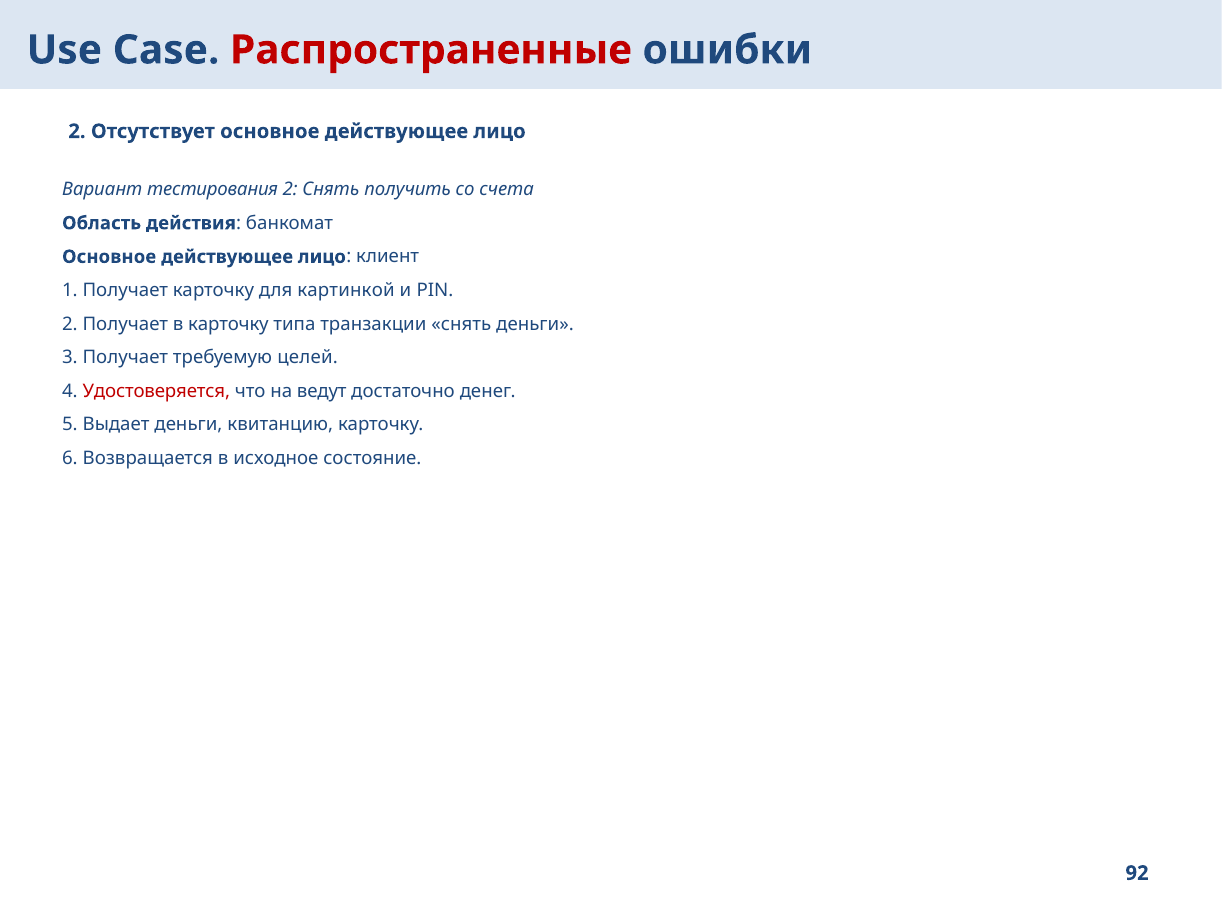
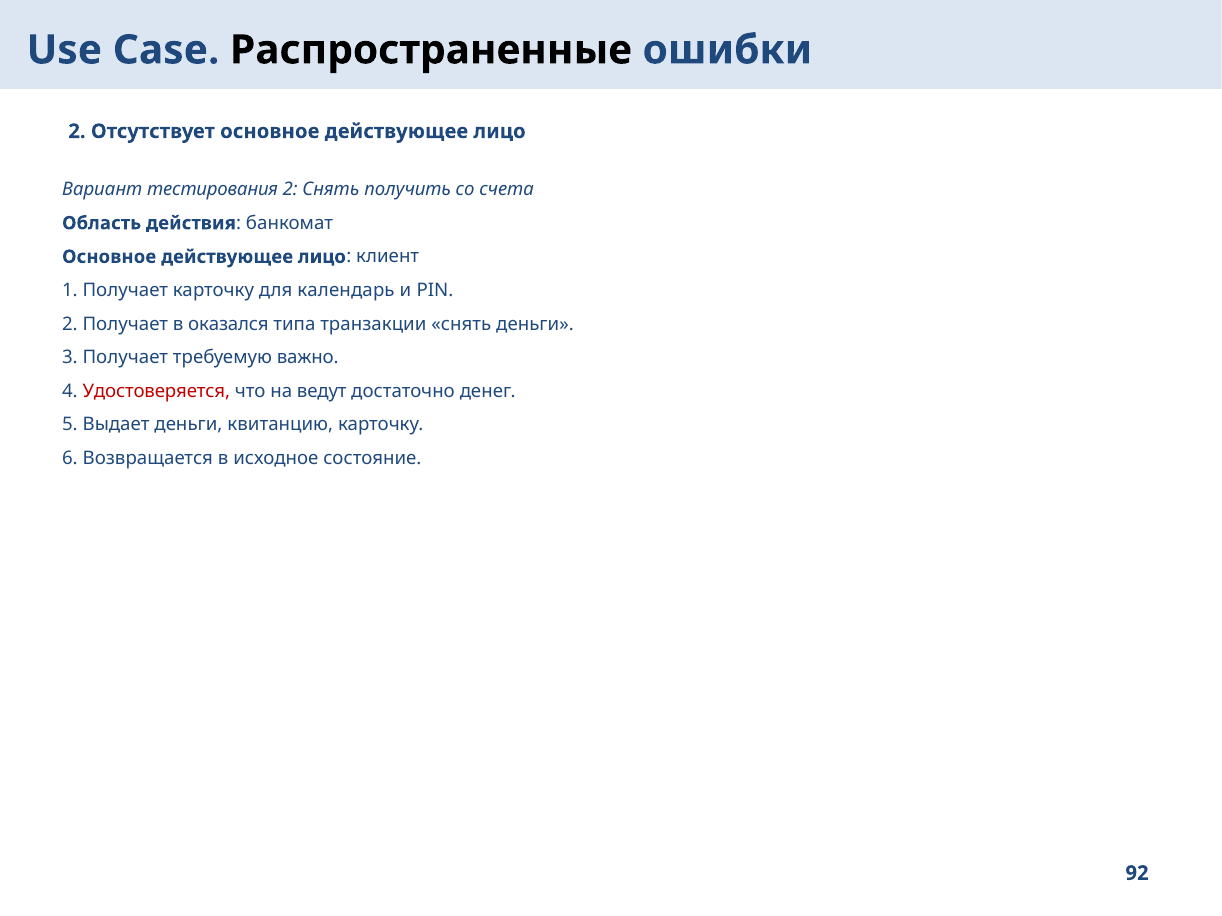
Распространенные colour: red -> black (431, 50)
картинкой: картинкой -> календарь (346, 291)
в карточку: карточку -> оказался (228, 324)
целей: целей -> важно (308, 358)
